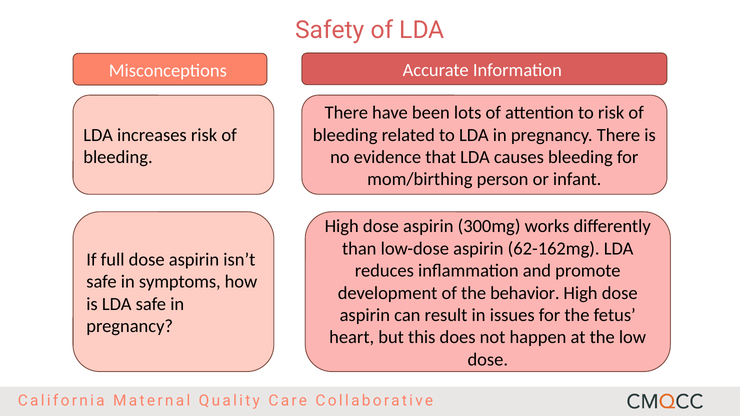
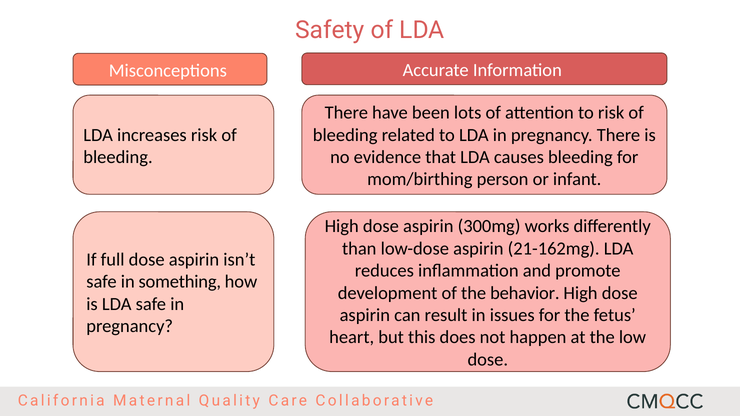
62-162mg: 62-162mg -> 21-162mg (554, 249)
symptoms: symptoms -> something (180, 282)
